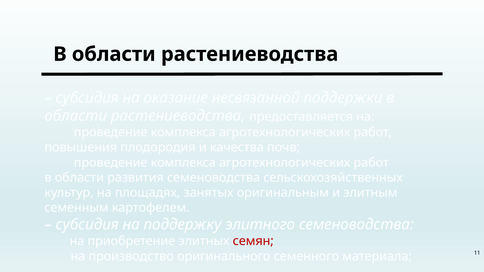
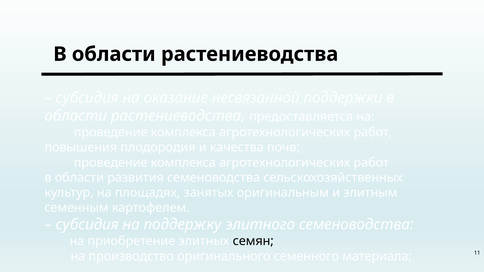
семян colour: red -> black (253, 241)
